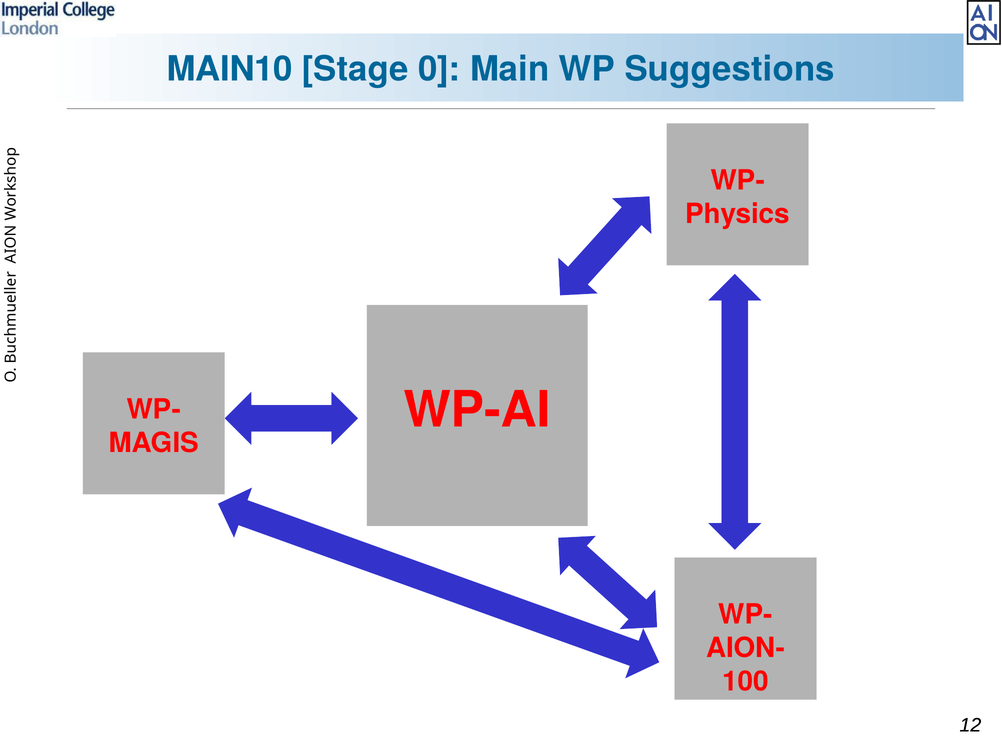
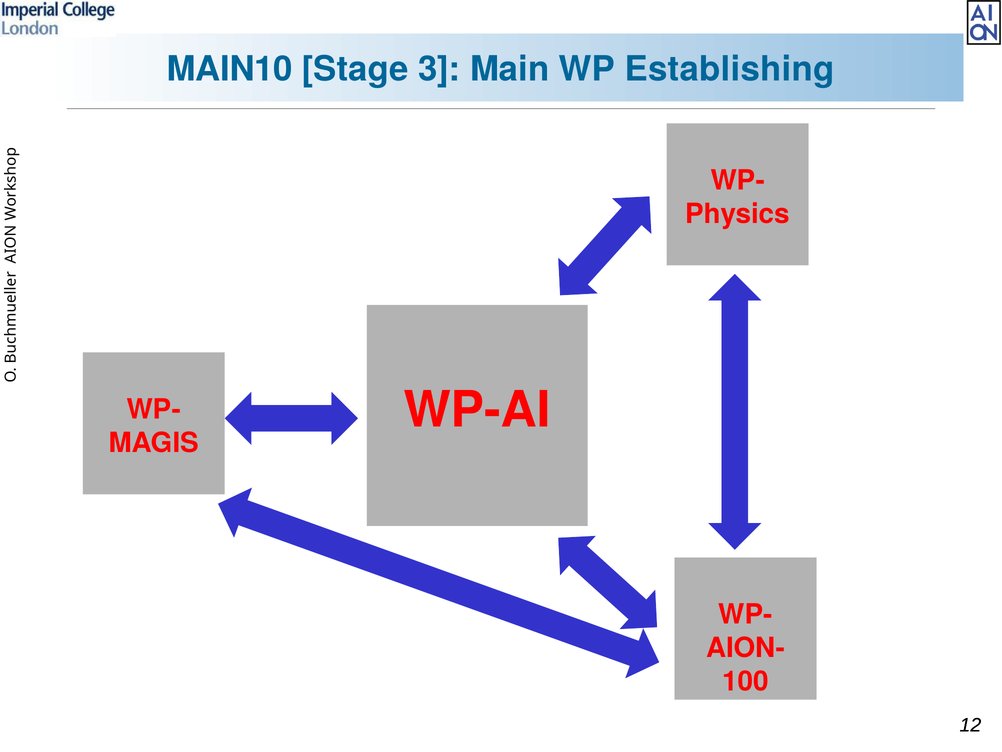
0: 0 -> 3 (439, 69)
Suggestions: Suggestions -> Establishing (730, 69)
